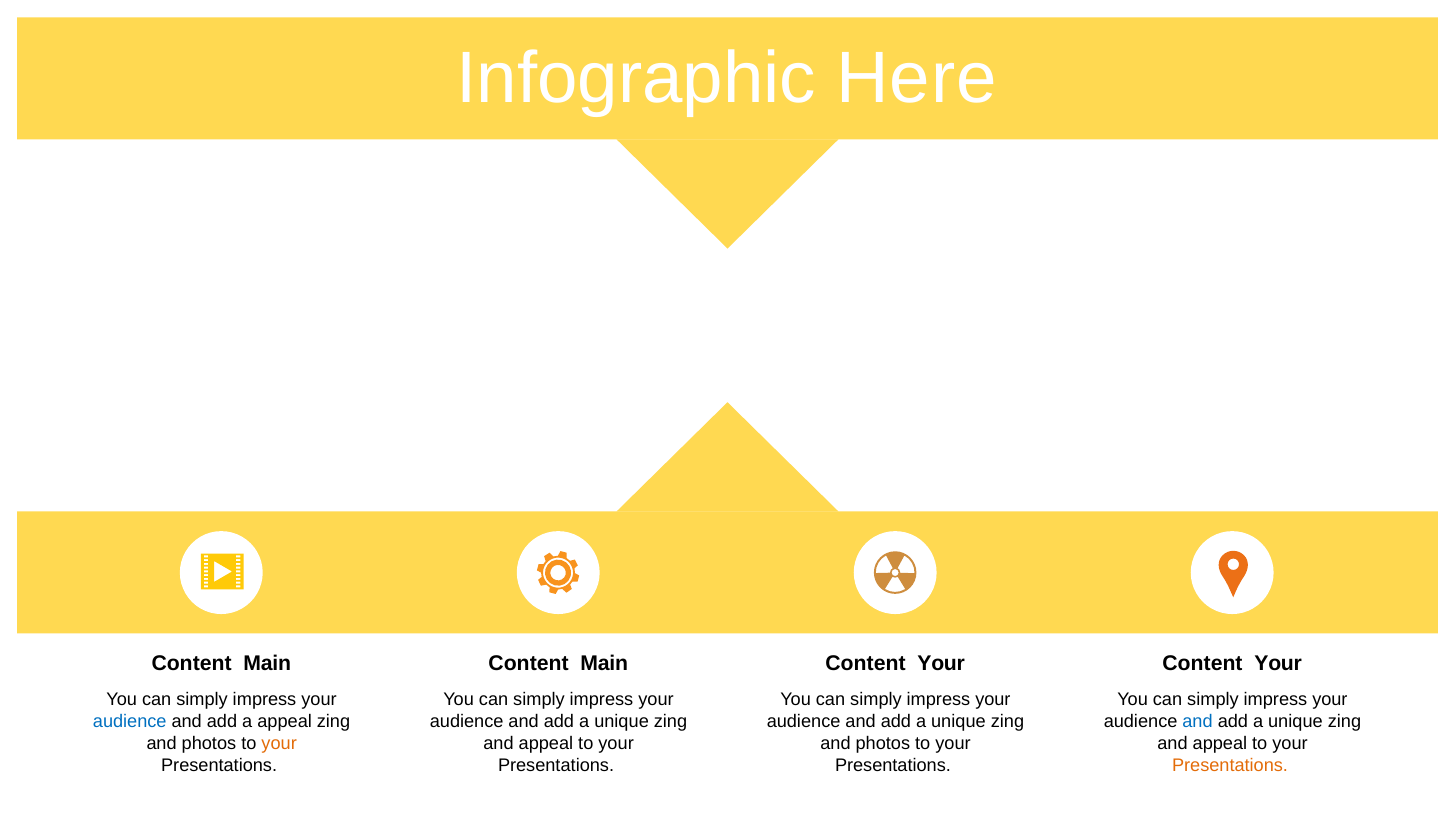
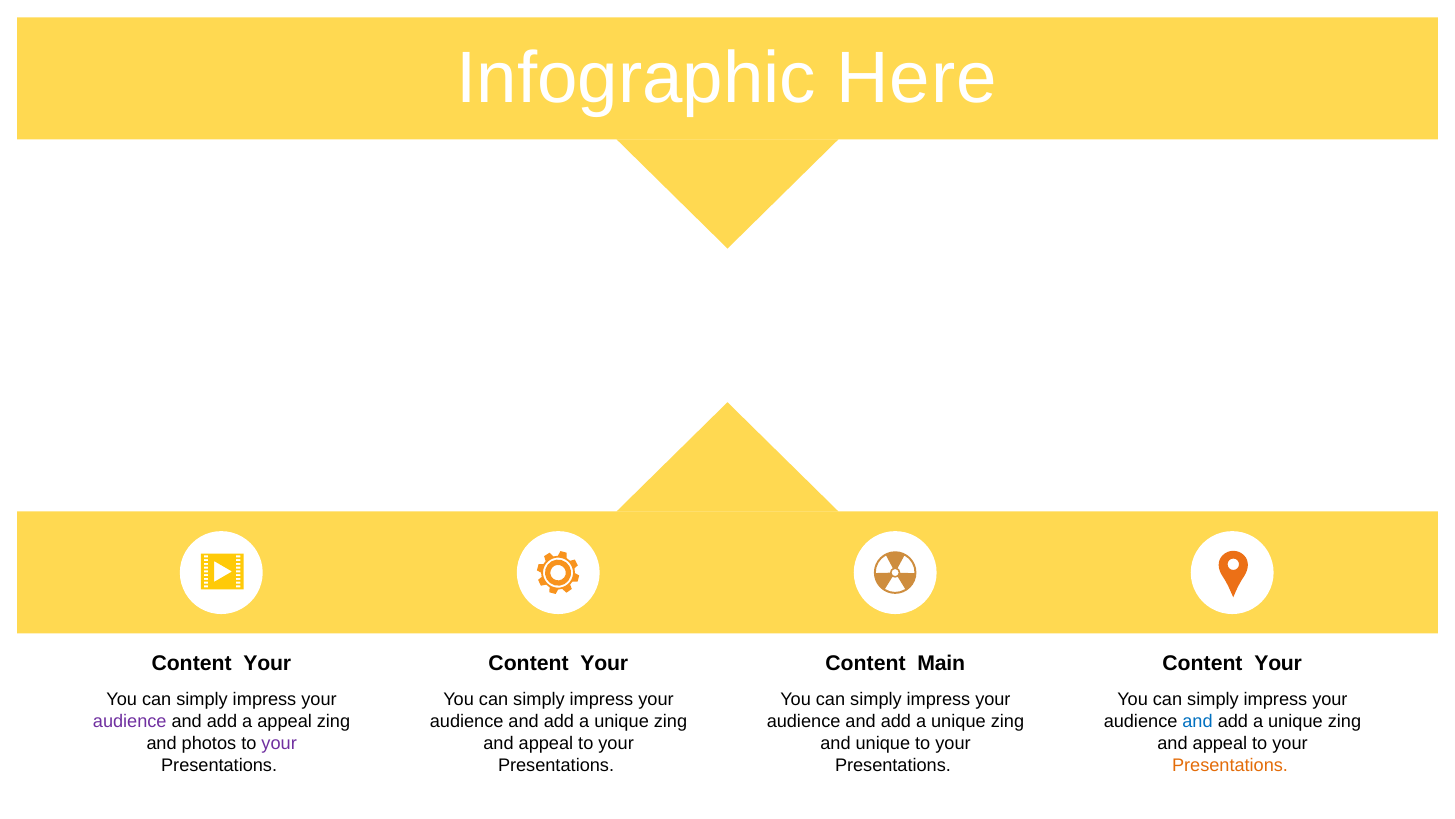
Main: Main -> Your (267, 663)
Main: Main -> Your (604, 663)
Your: Your -> Main (941, 663)
audience colour: blue -> purple (130, 721)
your colour: orange -> purple (279, 743)
photos: photos -> unique (883, 743)
